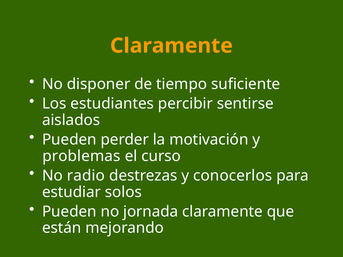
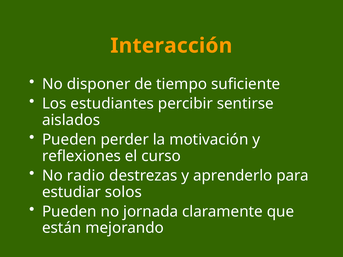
Claramente: Claramente -> Interacción (171, 46)
problemas: problemas -> reflexiones (81, 156)
conocerlos: conocerlos -> aprenderlo (233, 176)
